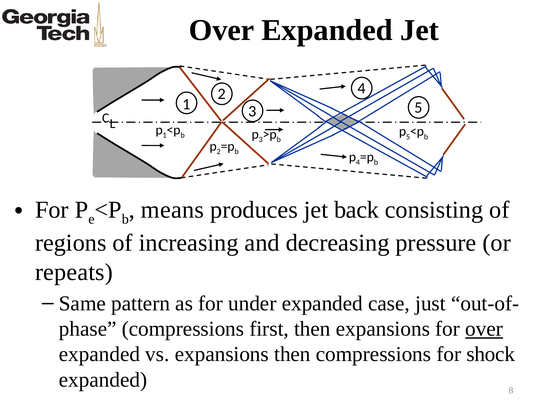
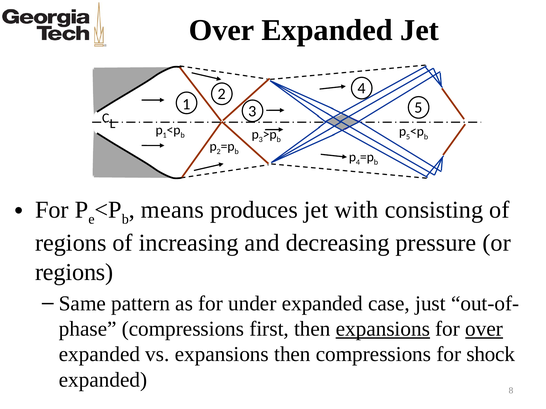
back: back -> with (356, 210)
repeats: repeats -> regions (74, 272)
expansions underline: none -> present (383, 329)
